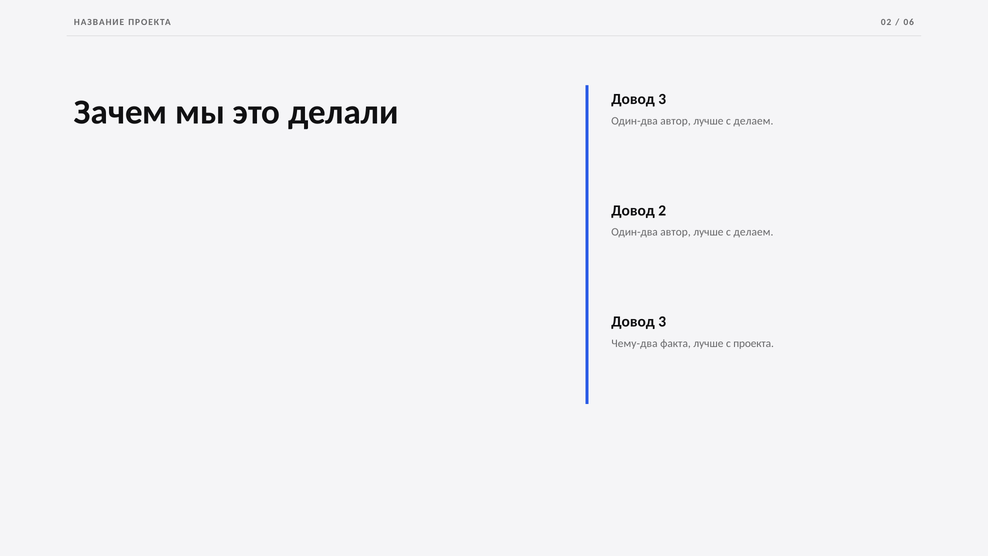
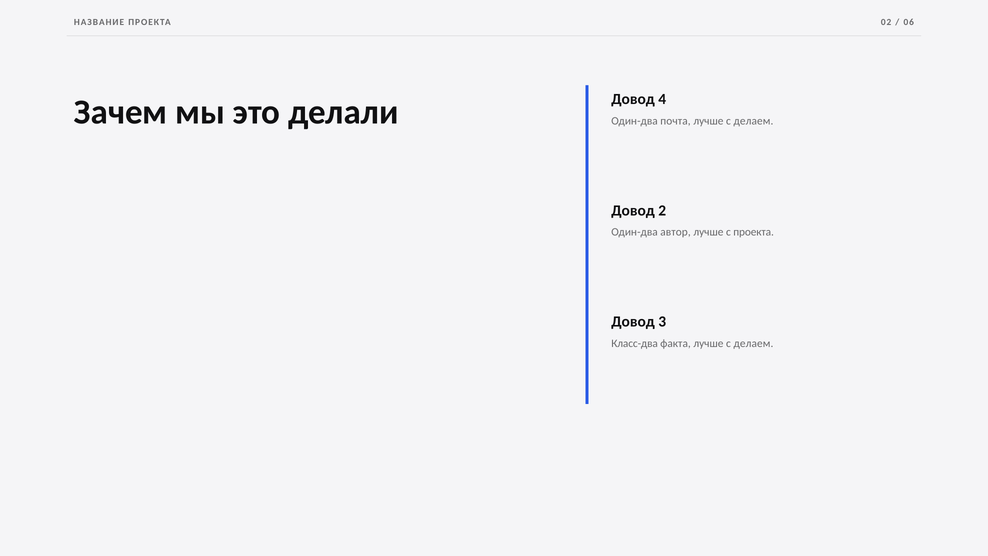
делали Довод 3: 3 -> 4 (662, 99)
автор: автор -> почта (676, 121)
делаем: делаем -> проекта (754, 232)
Чему-два: Чему-два -> Класс-два (635, 343)
факта лучше с проекта: проекта -> делаем (753, 343)
